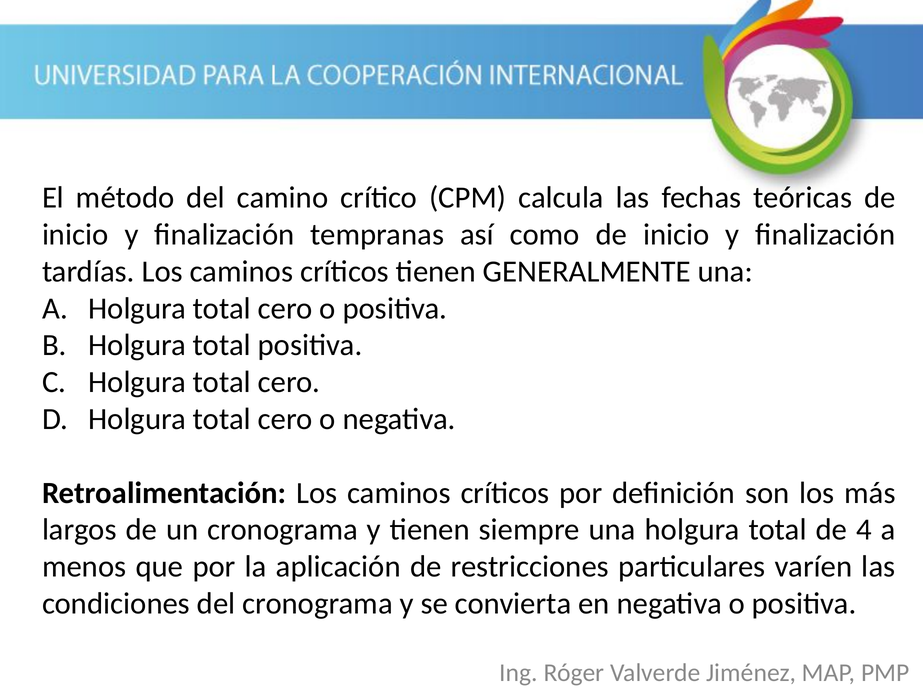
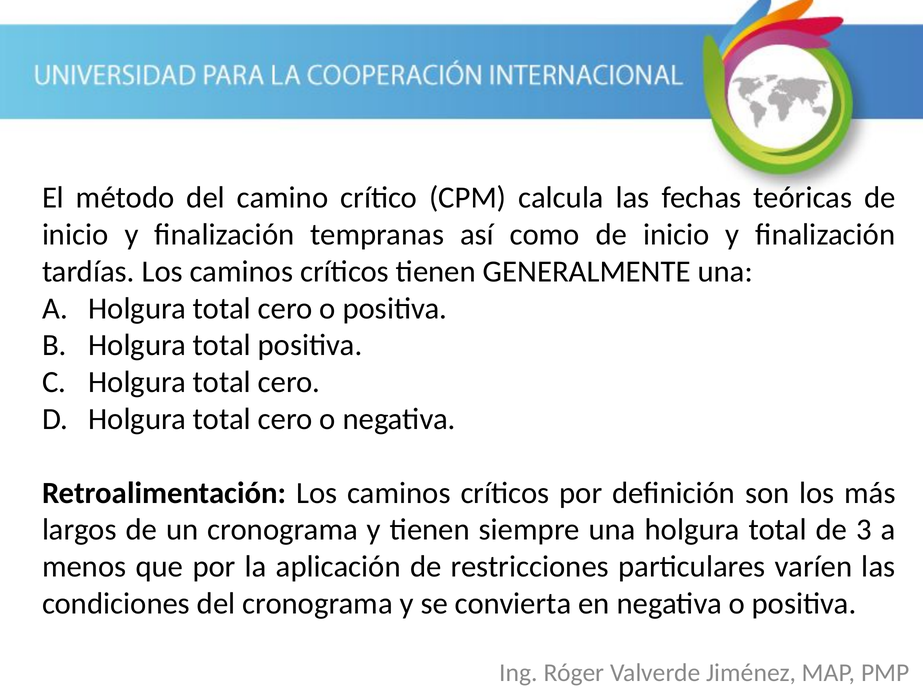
4: 4 -> 3 (864, 530)
